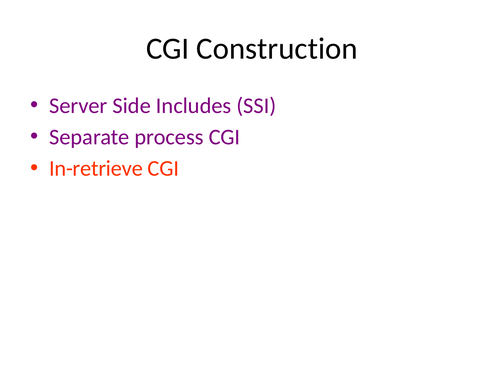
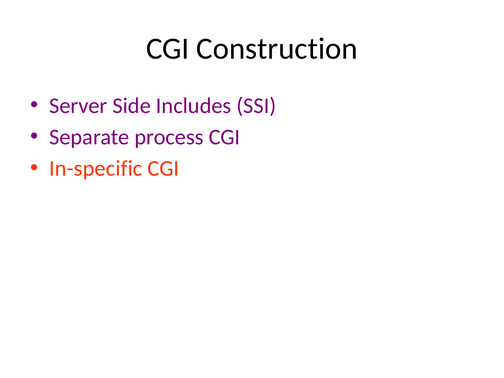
In-retrieve: In-retrieve -> In-specific (96, 168)
